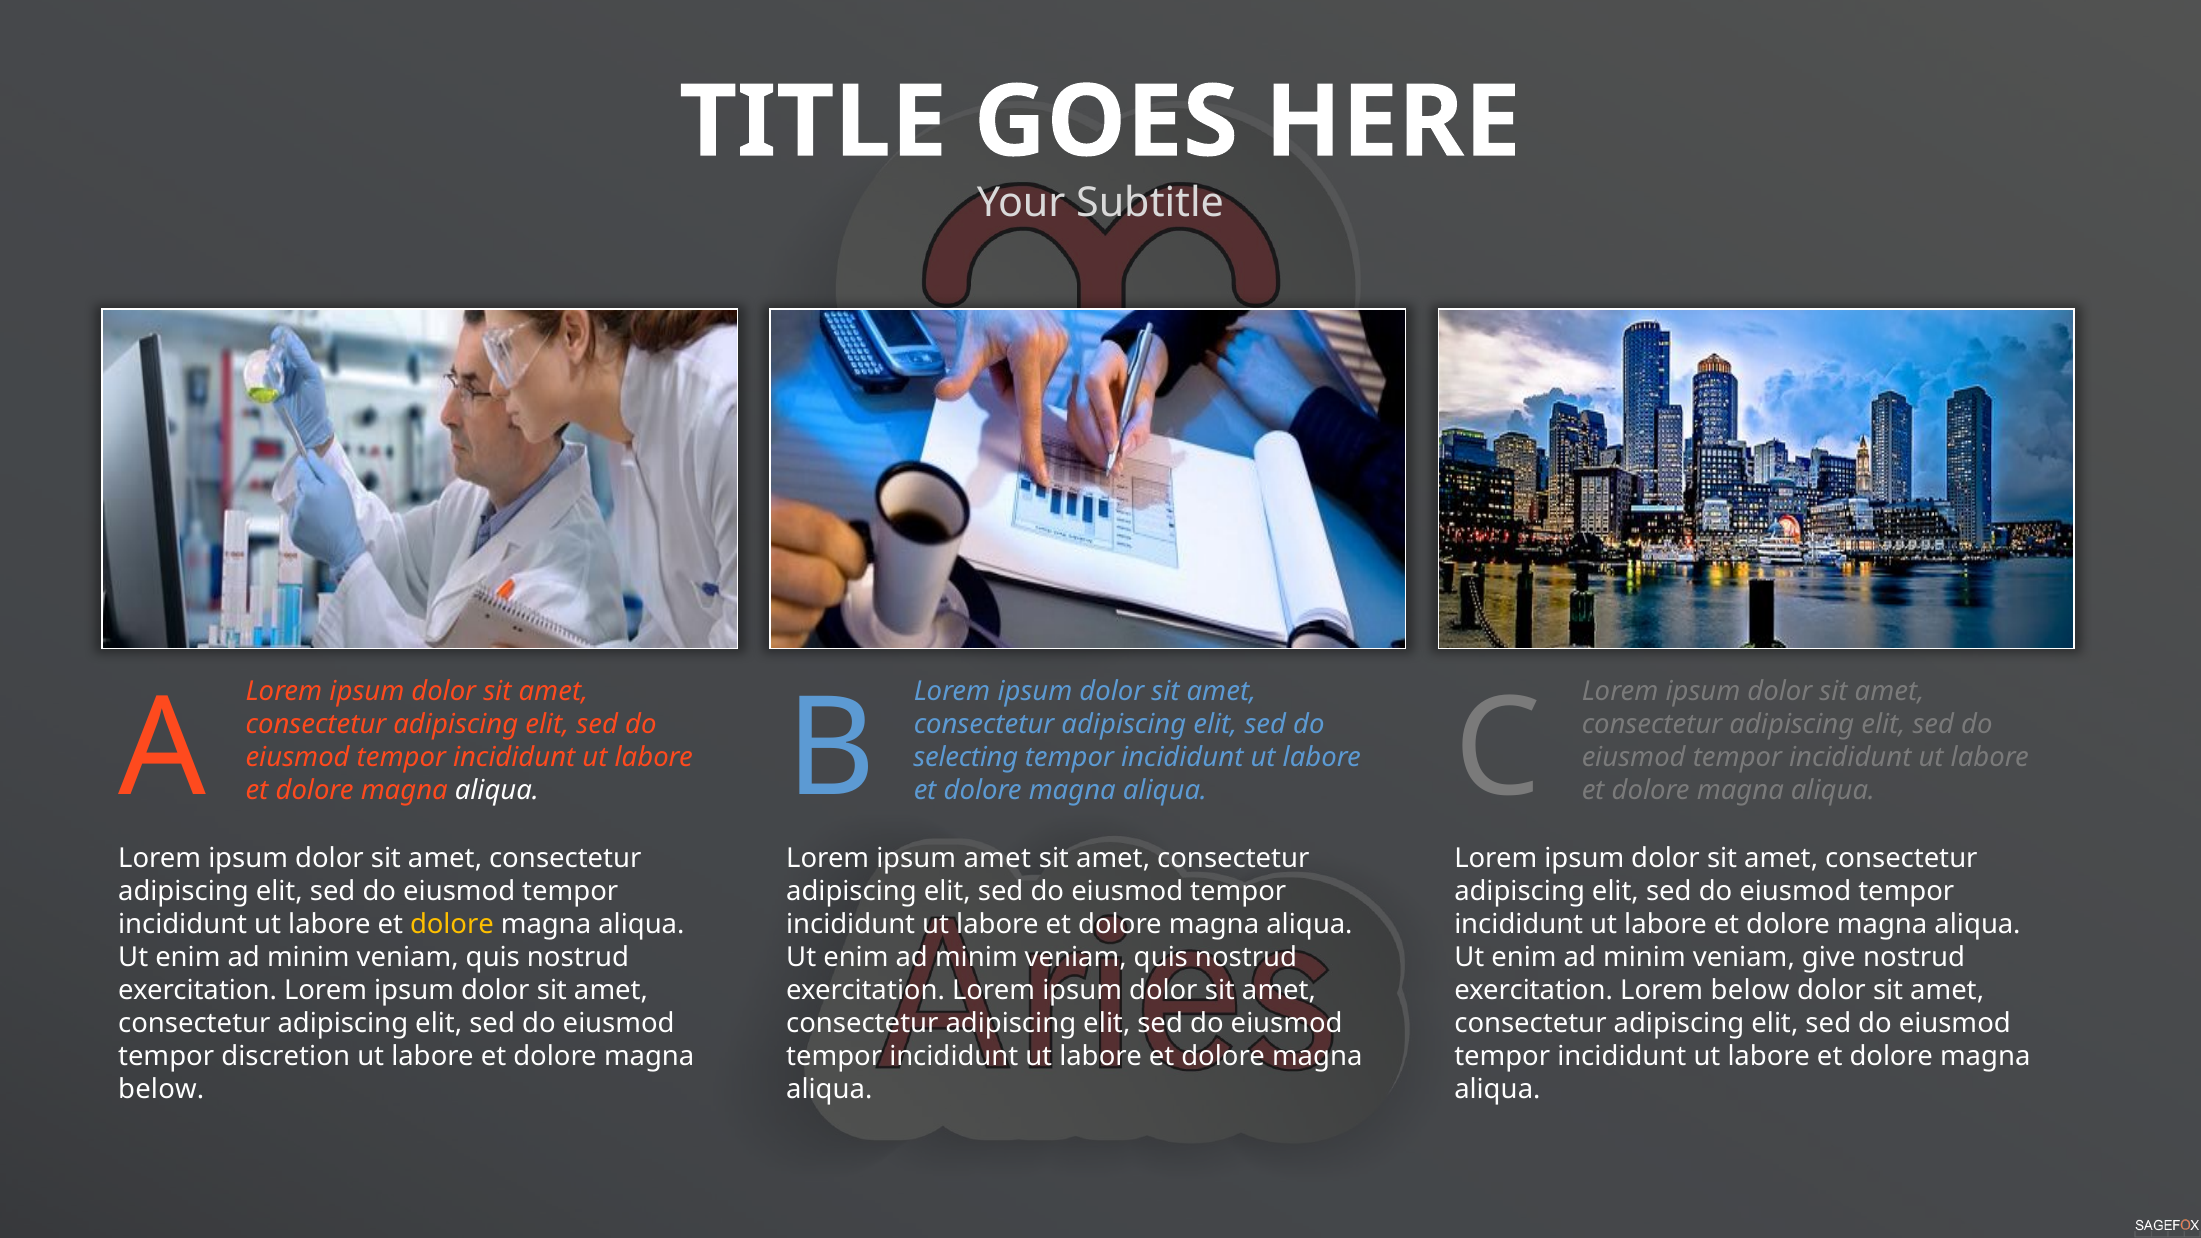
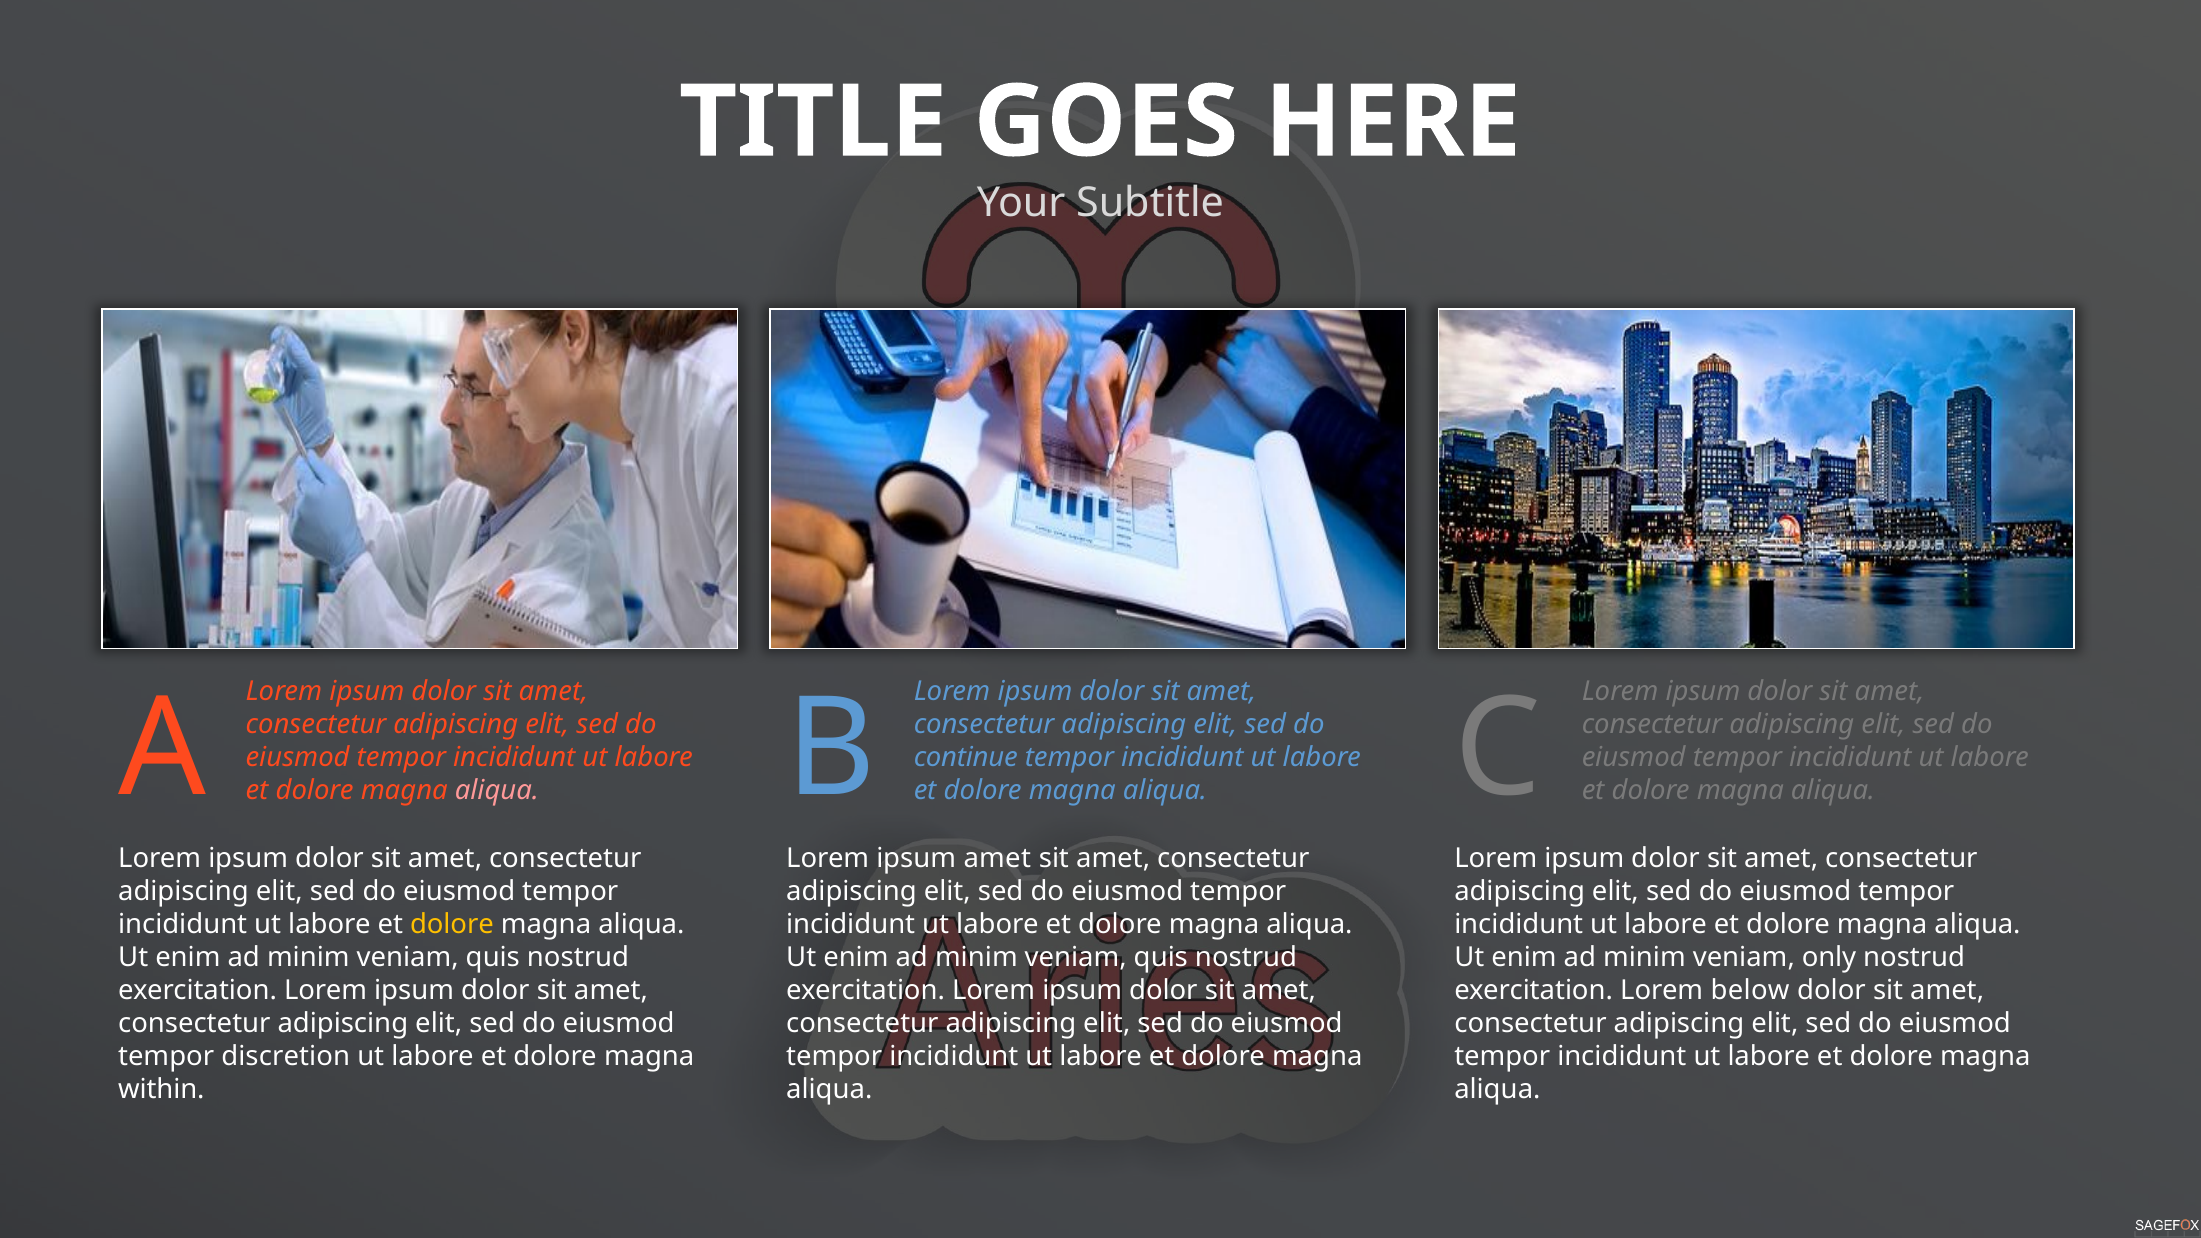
selecting: selecting -> continue (966, 758)
aliqua colour: white -> pink (497, 791)
give: give -> only (1829, 957)
below: below -> within (161, 1089)
